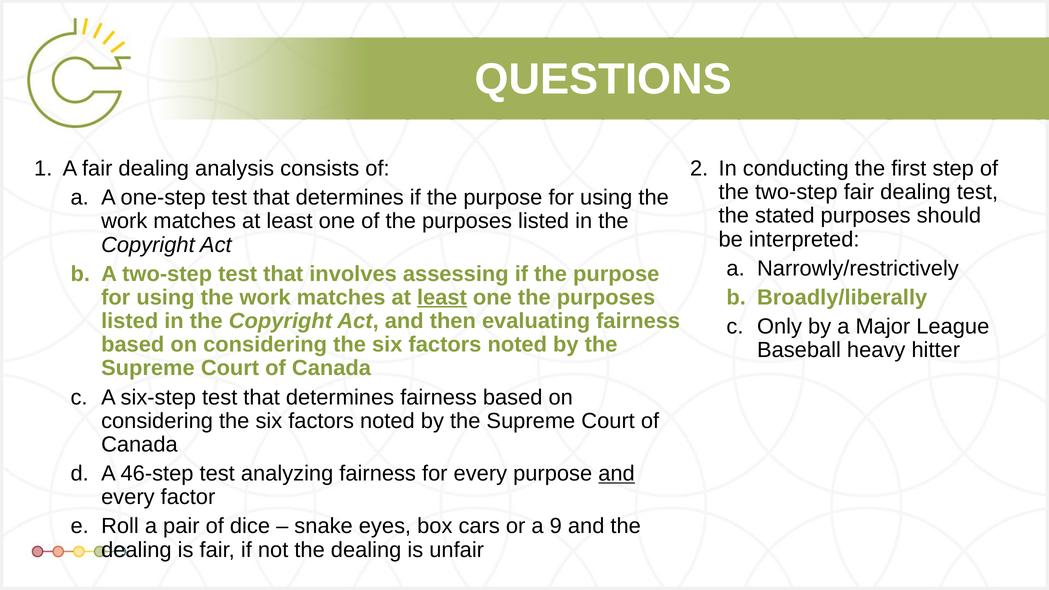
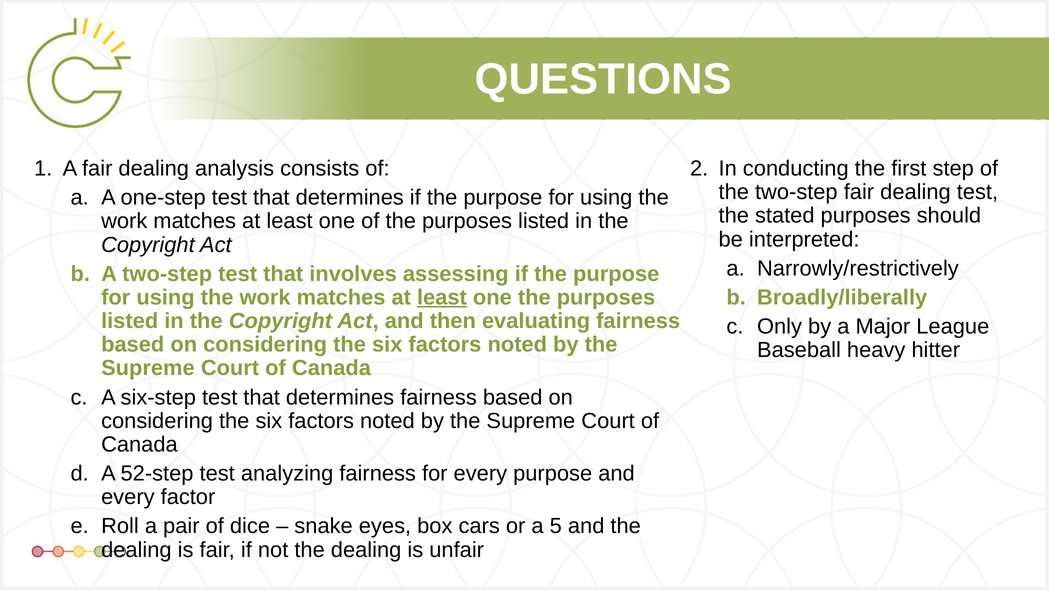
46-step: 46-step -> 52-step (157, 474)
and underline: present -> none (617, 474)
9: 9 -> 5 (556, 526)
